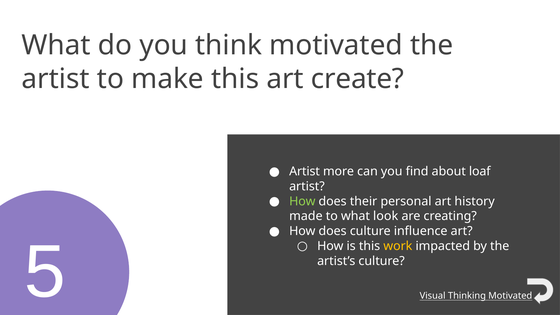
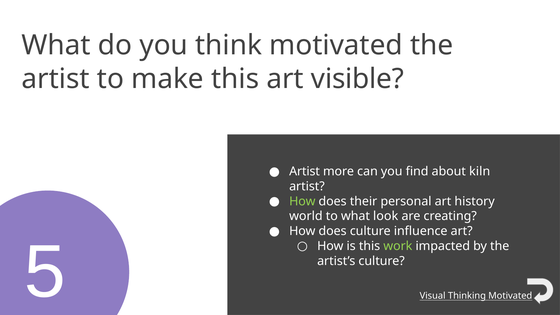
create: create -> visible (358, 79)
loaf: loaf -> kiln (480, 171)
made: made -> world (306, 216)
work colour: yellow -> light green (398, 246)
